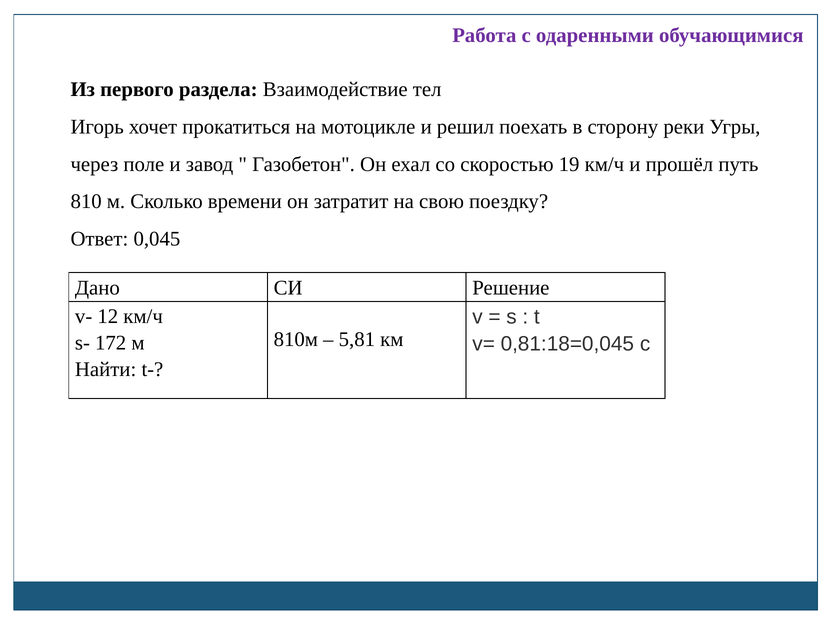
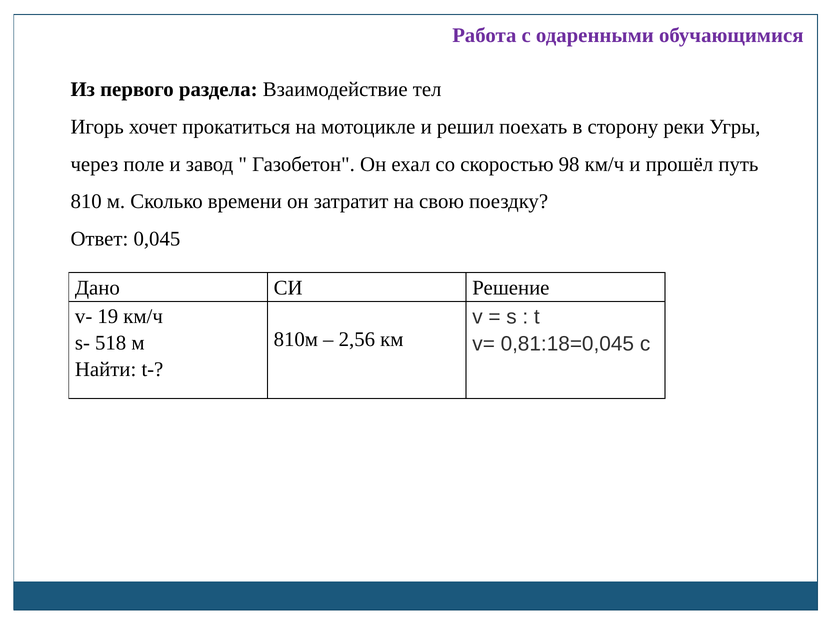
19: 19 -> 98 (569, 164)
12: 12 -> 19 (108, 317)
5,81: 5,81 -> 2,56 (357, 340)
172: 172 -> 518 (111, 343)
